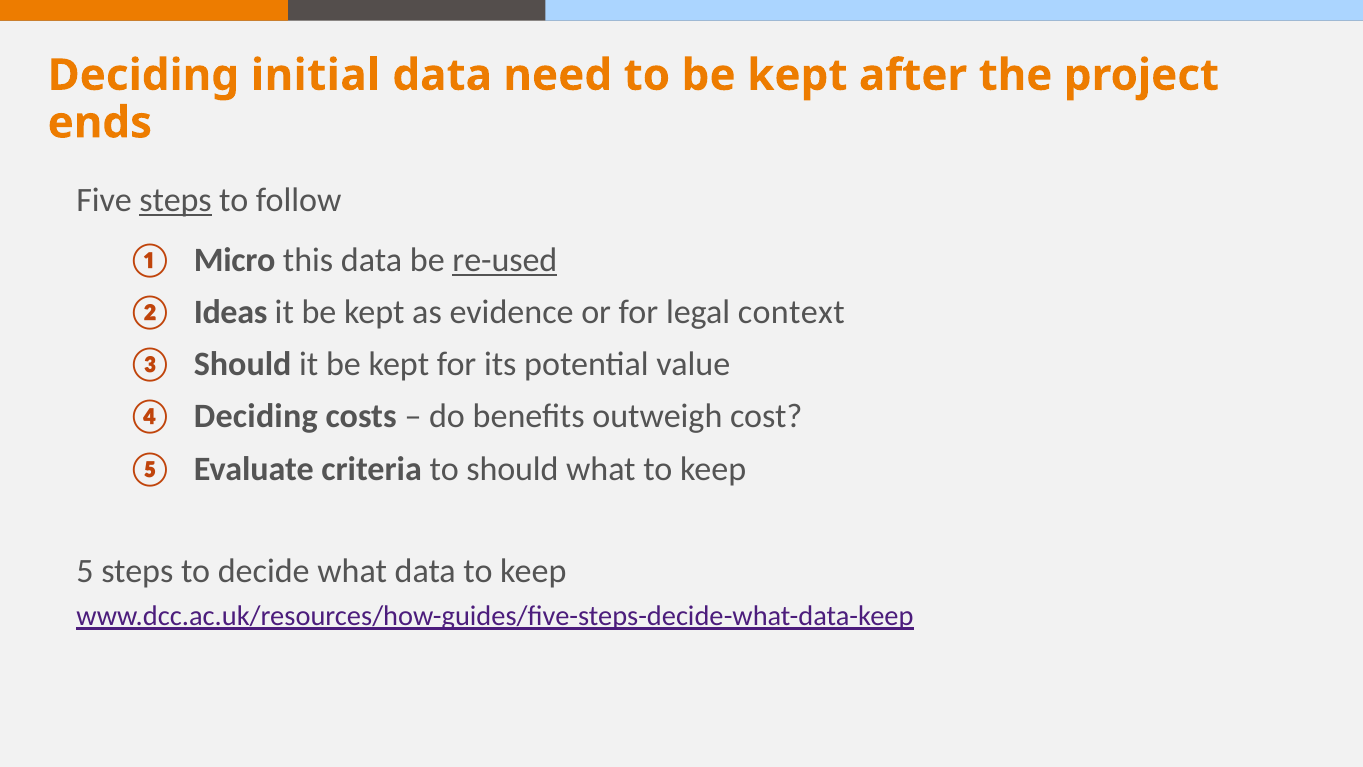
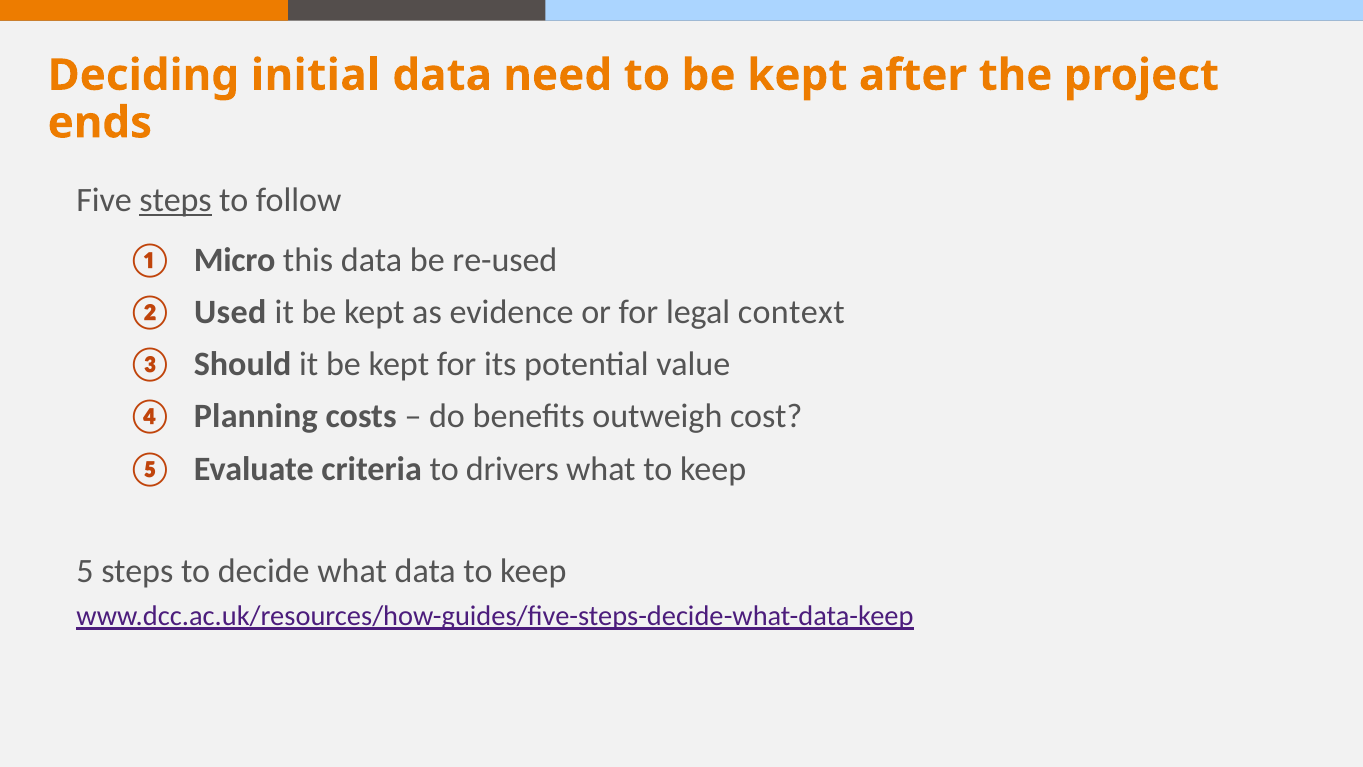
re-used underline: present -> none (505, 260)
Ideas: Ideas -> Used (230, 312)
Deciding: Deciding -> Planning (256, 416)
to should: should -> drivers (512, 469)
